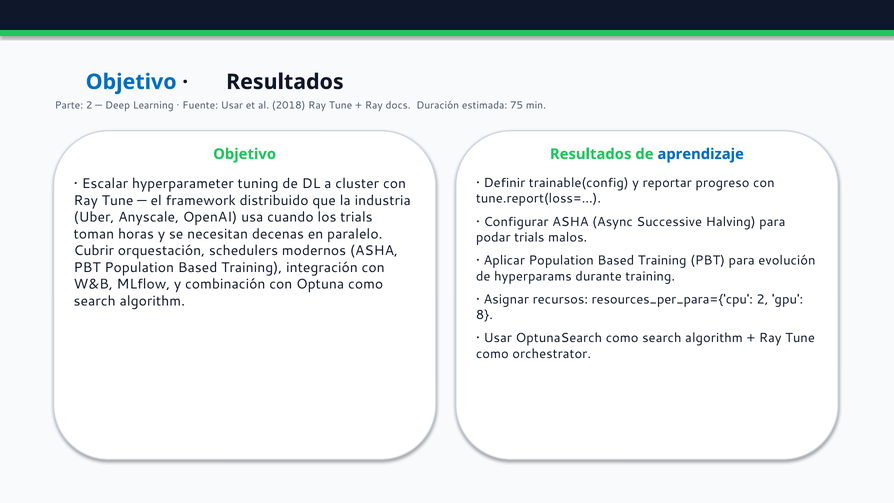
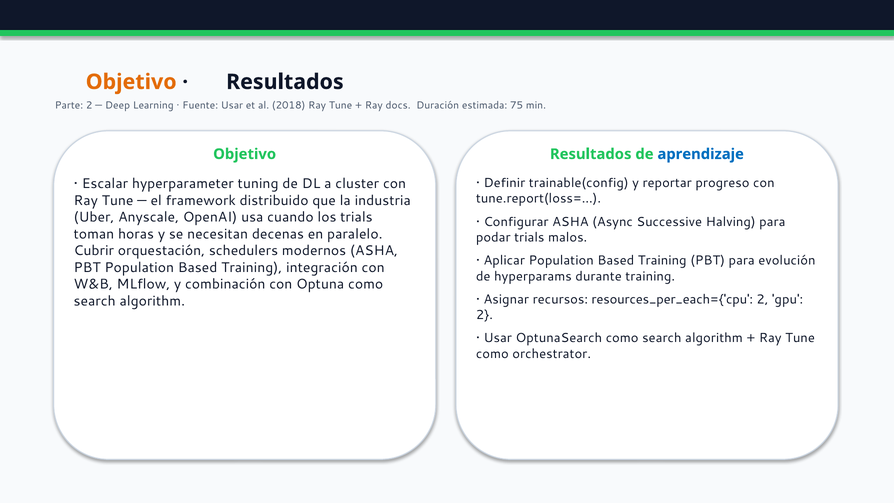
Objetivo colour: blue -> orange (131, 82)
resources_per_para={'cpu: resources_per_para={'cpu -> resources_per_each={'cpu (672, 299)
8: 8 -> 2 (484, 315)
